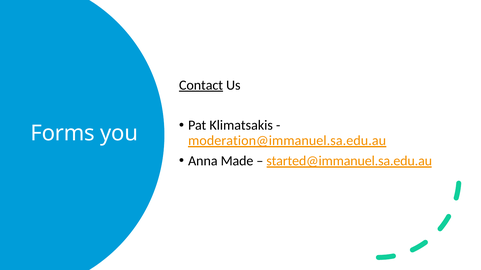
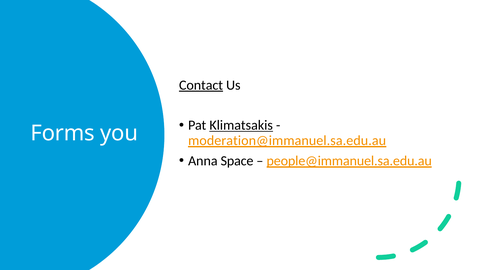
Klimatsakis underline: none -> present (241, 126)
Made: Made -> Space (237, 161)
started@immanuel.sa.edu.au: started@immanuel.sa.edu.au -> people@immanuel.sa.edu.au (349, 161)
